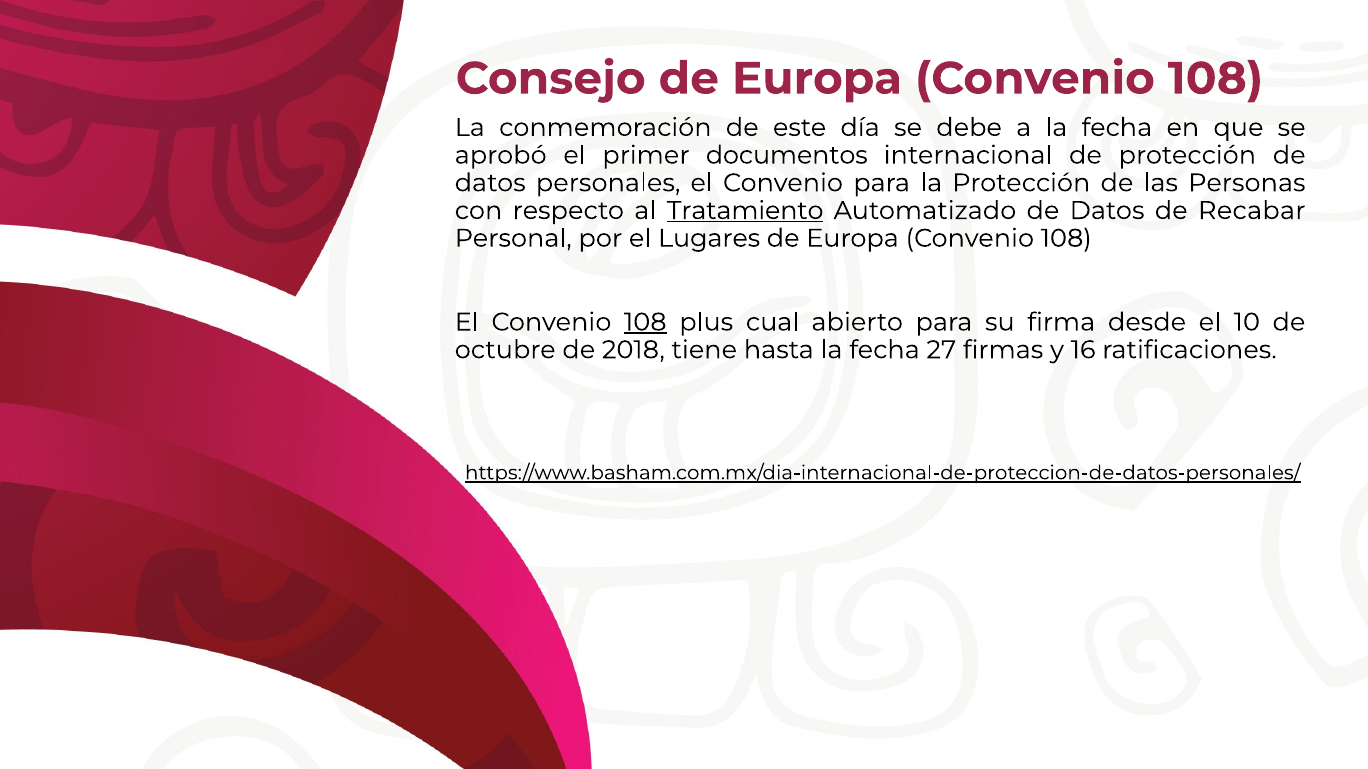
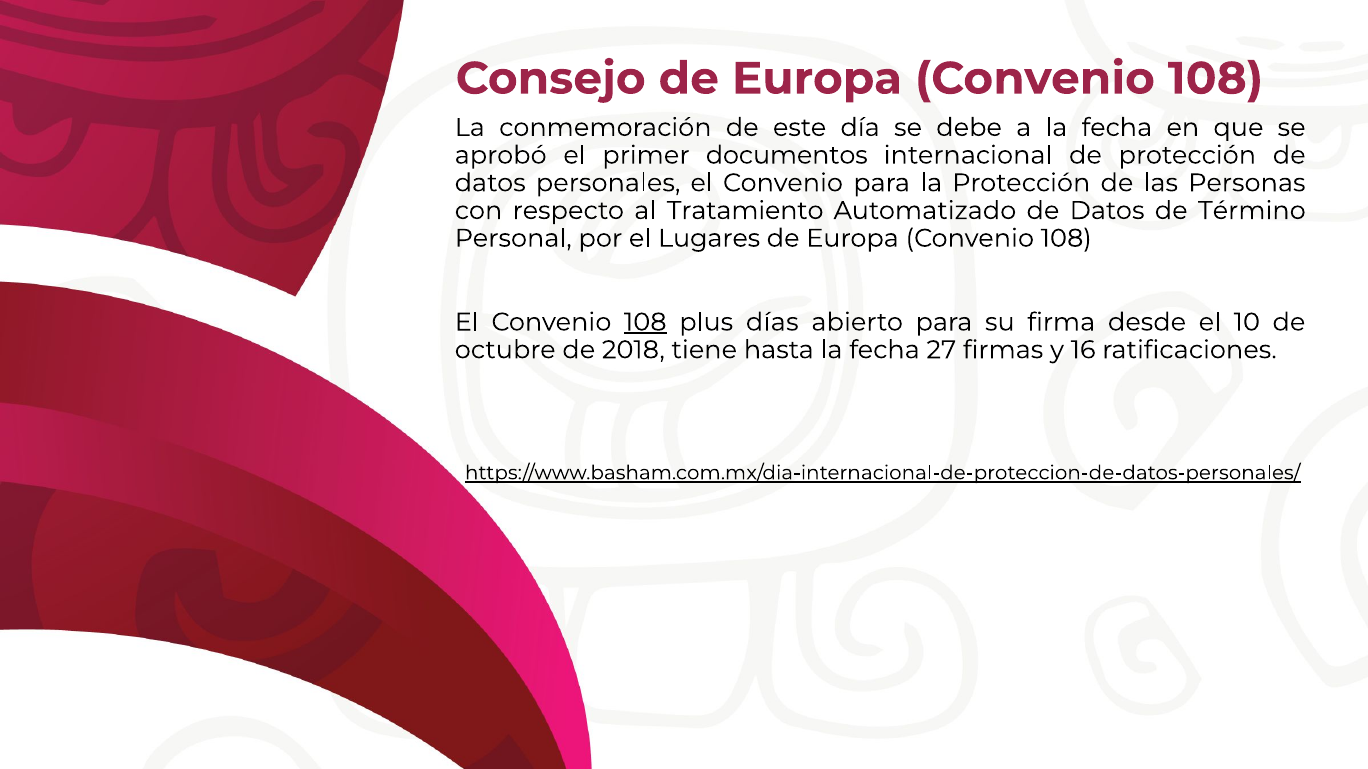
Tratamiento underline: present -> none (745, 211)
Recabar: Recabar -> Término (1252, 211)
cual: cual -> días (772, 322)
